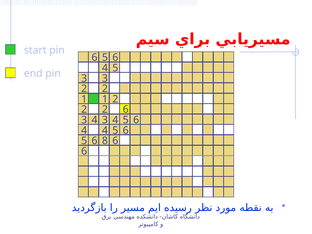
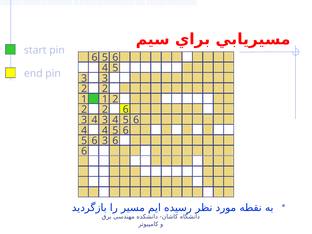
5 8: 8 -> 3 (105, 141)
